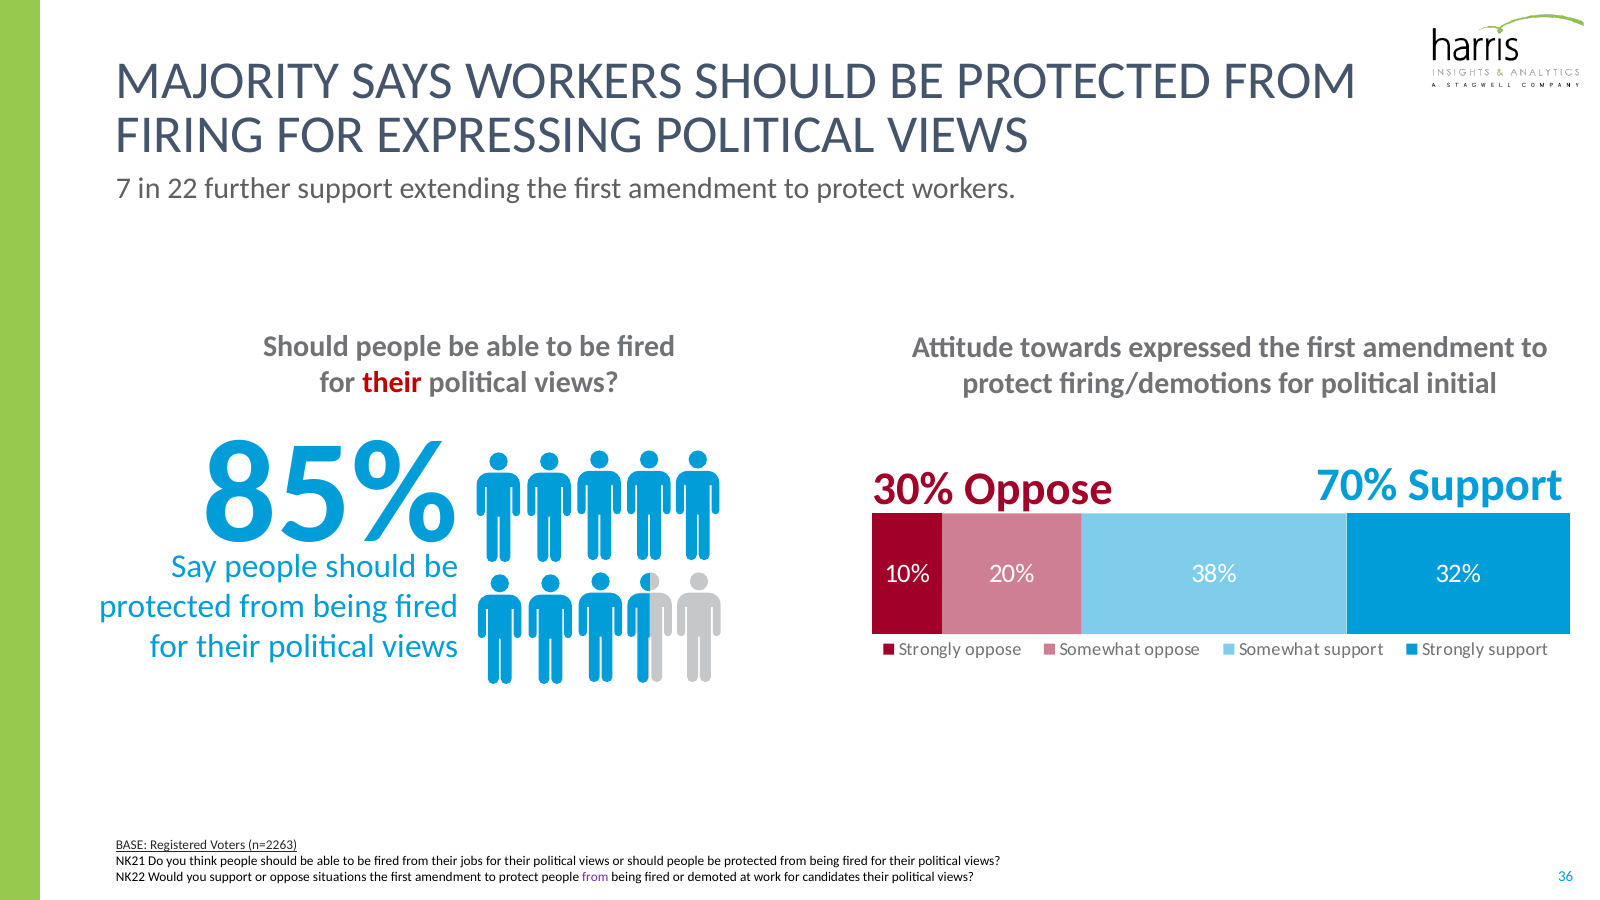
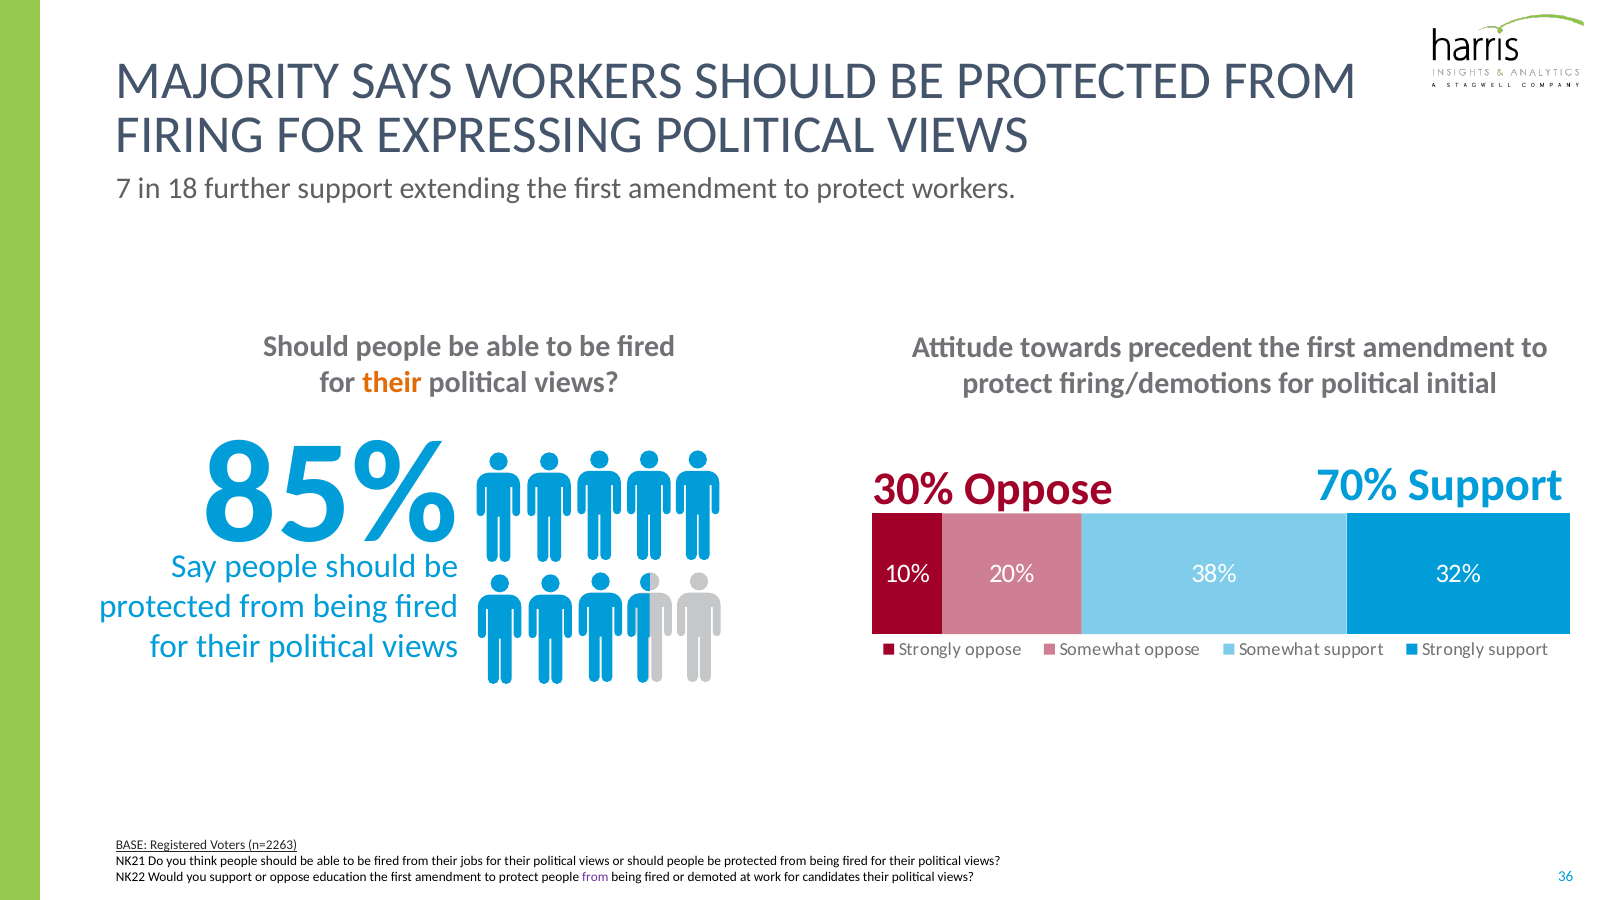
22: 22 -> 18 (182, 188)
expressed: expressed -> precedent (1190, 347)
their colour: red -> orange (392, 383)
situations: situations -> education (340, 877)
